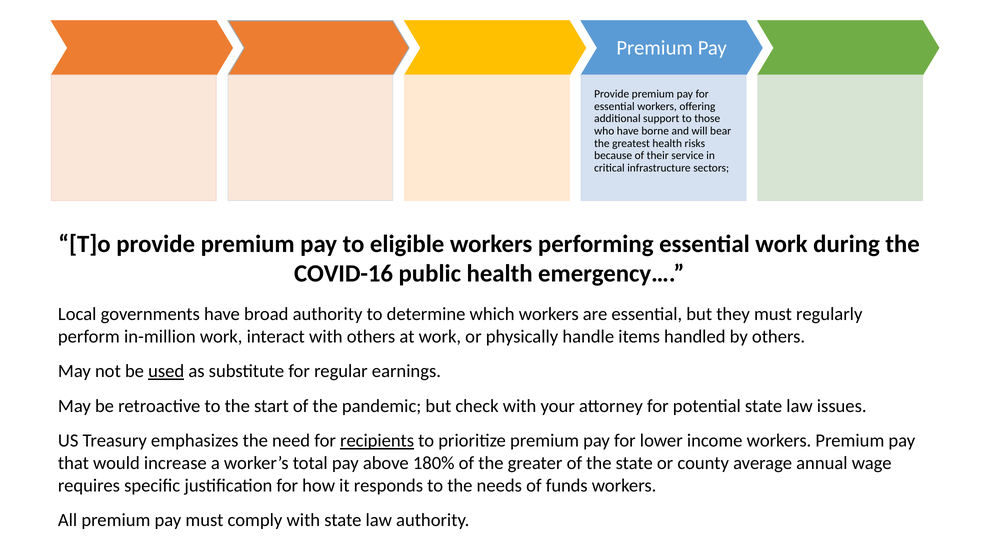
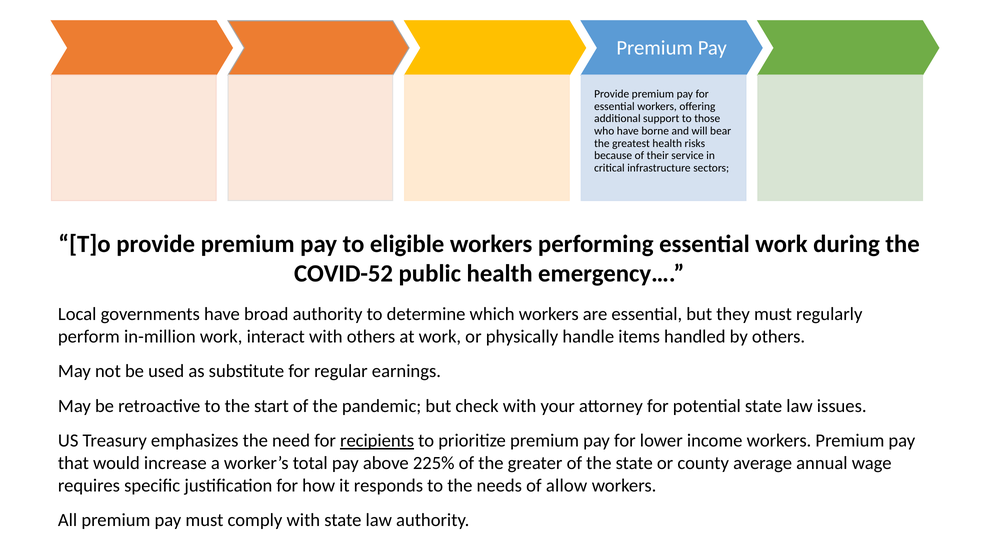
COVID-16: COVID-16 -> COVID-52 (344, 274)
used underline: present -> none (166, 371)
180%: 180% -> 225% (434, 463)
funds: funds -> allow (567, 485)
